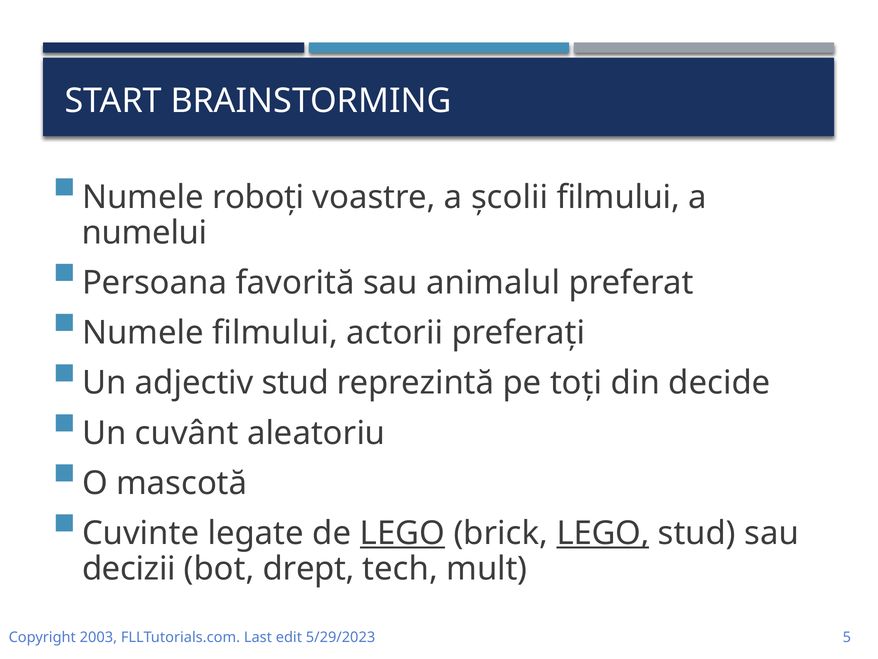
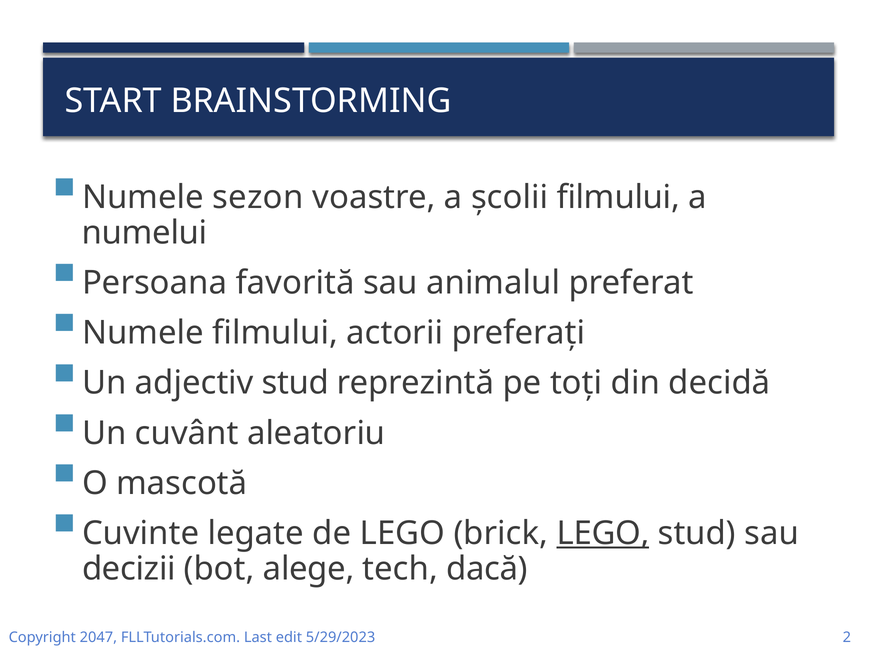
roboți: roboți -> sezon (258, 197)
decide: decide -> decidă (719, 383)
LEGO underline: present -> none (402, 533)
drept: drept -> alege (309, 569)
mult: mult -> dacă (487, 569)
2003: 2003 -> 2047 (98, 637)
5: 5 -> 2 (847, 637)
